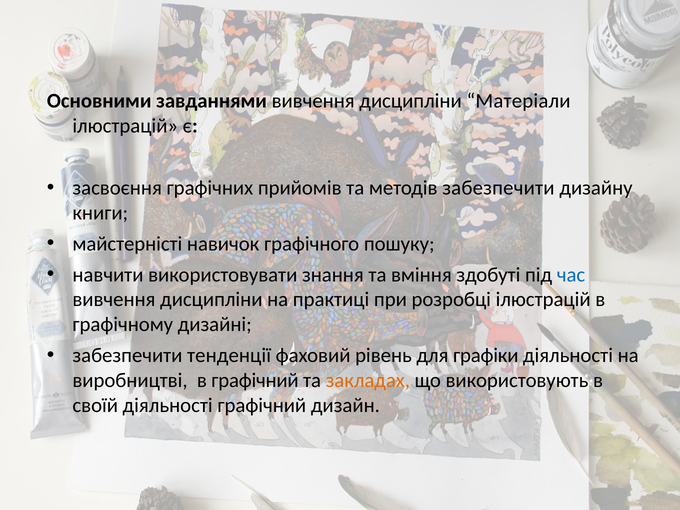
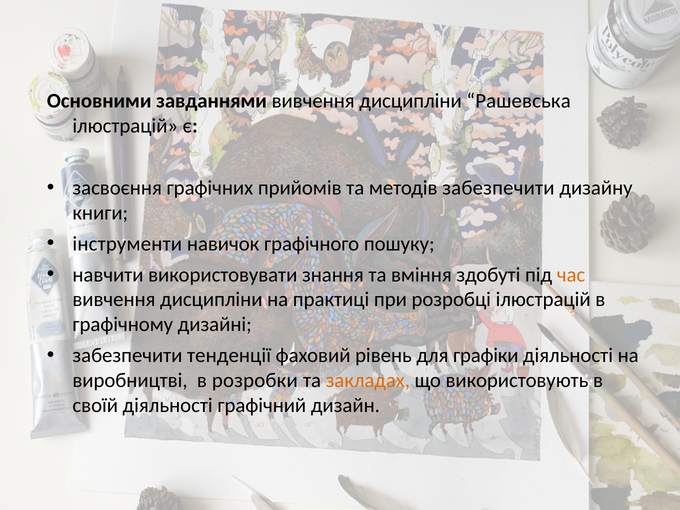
Матеріали: Матеріали -> Рашевська (519, 101)
майстерністі: майстерністі -> інструменти (127, 244)
час colour: blue -> orange (571, 275)
в графічний: графічний -> розробки (255, 380)
